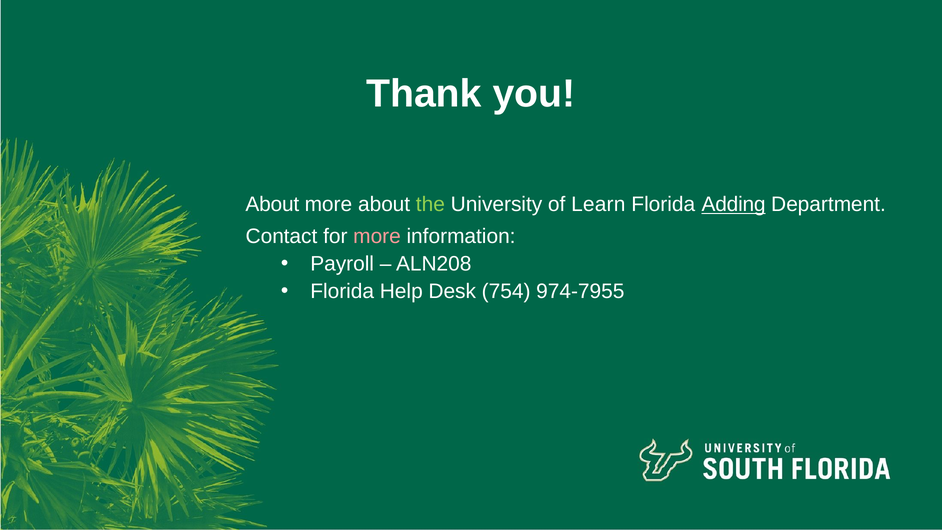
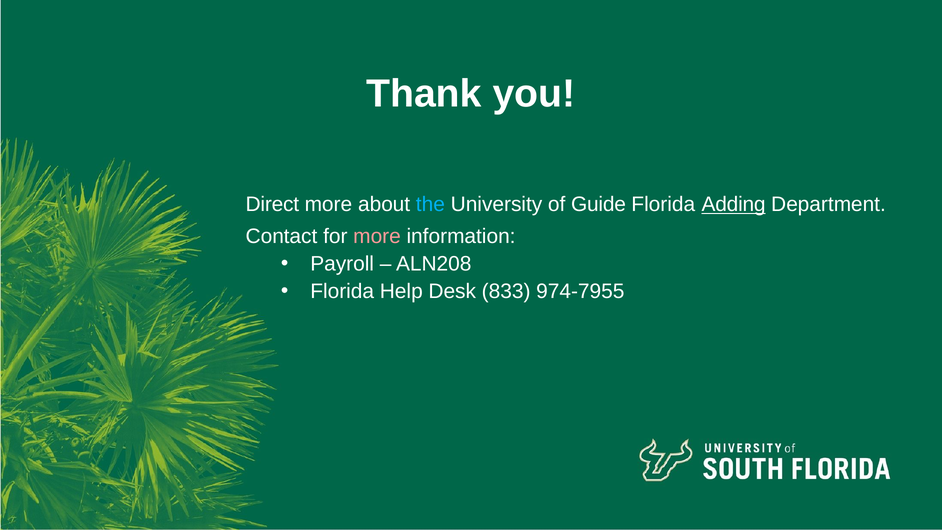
About: About -> Direct (272, 204)
the colour: light green -> light blue (430, 204)
Learn: Learn -> Guide (598, 204)
754: 754 -> 833 (506, 291)
